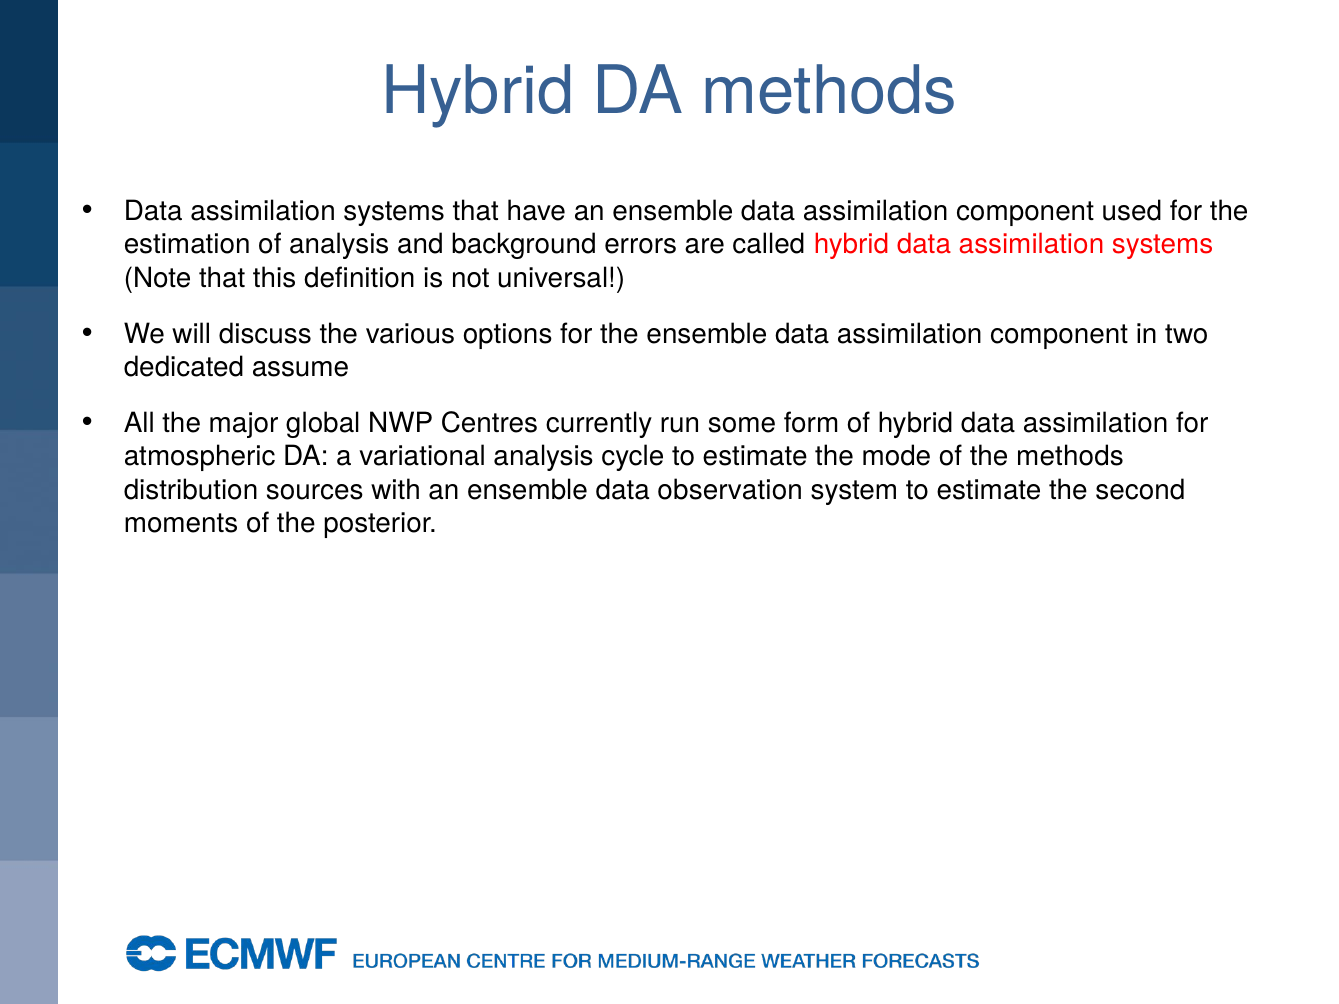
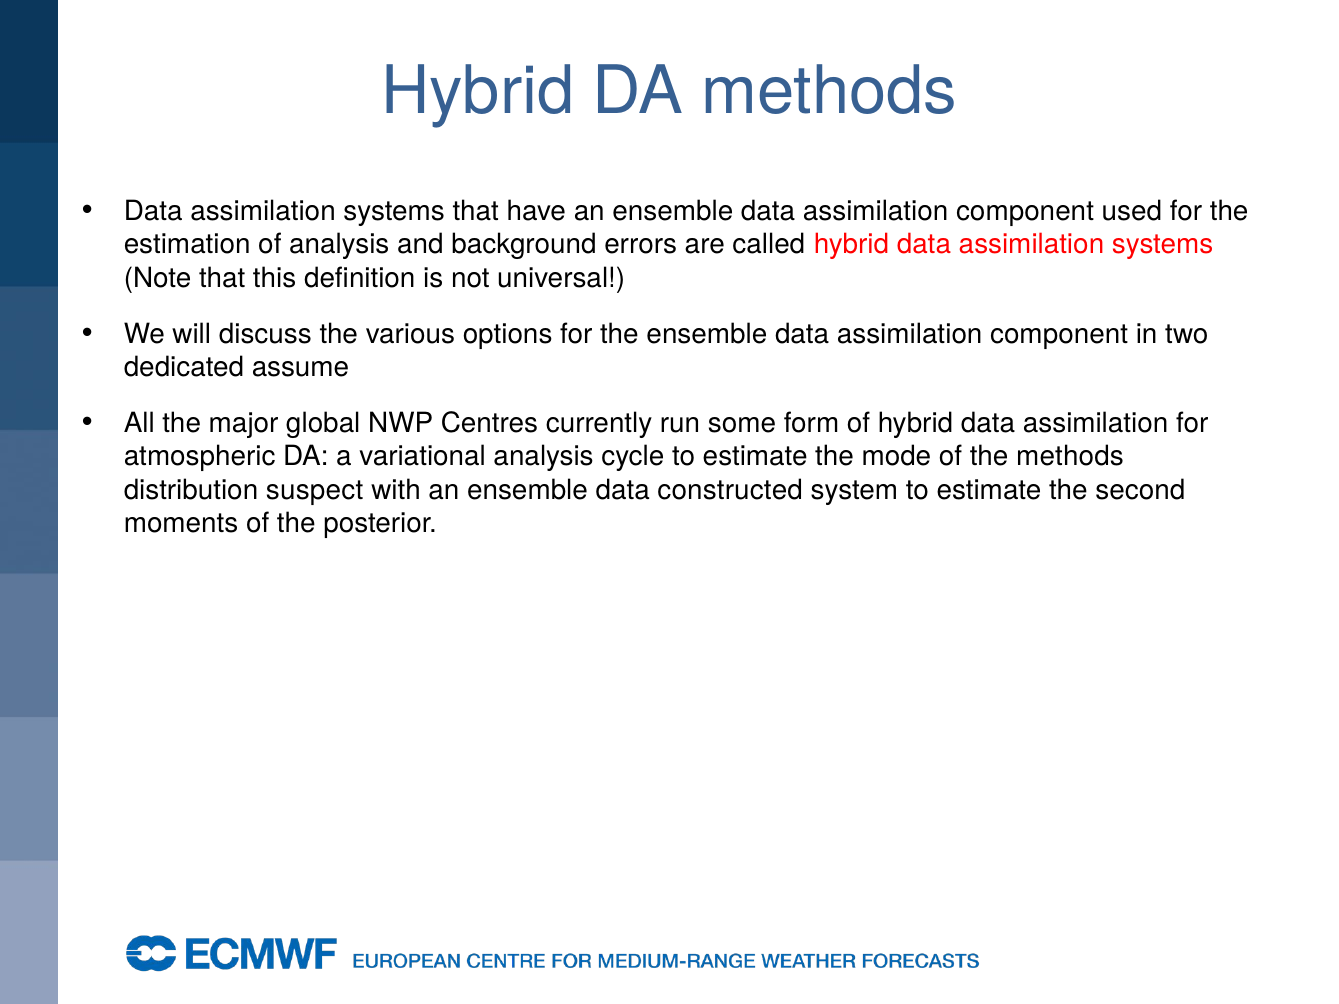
sources: sources -> suspect (315, 490)
observation: observation -> constructed (730, 490)
